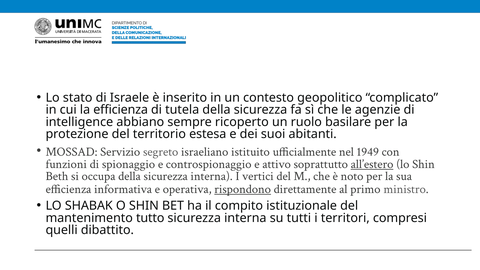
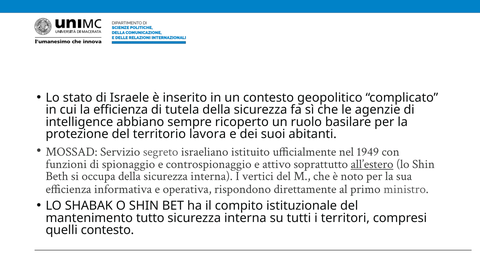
estesa: estesa -> lavora (208, 134)
rispondono underline: present -> none (243, 189)
quelli dibattito: dibattito -> contesto (107, 230)
